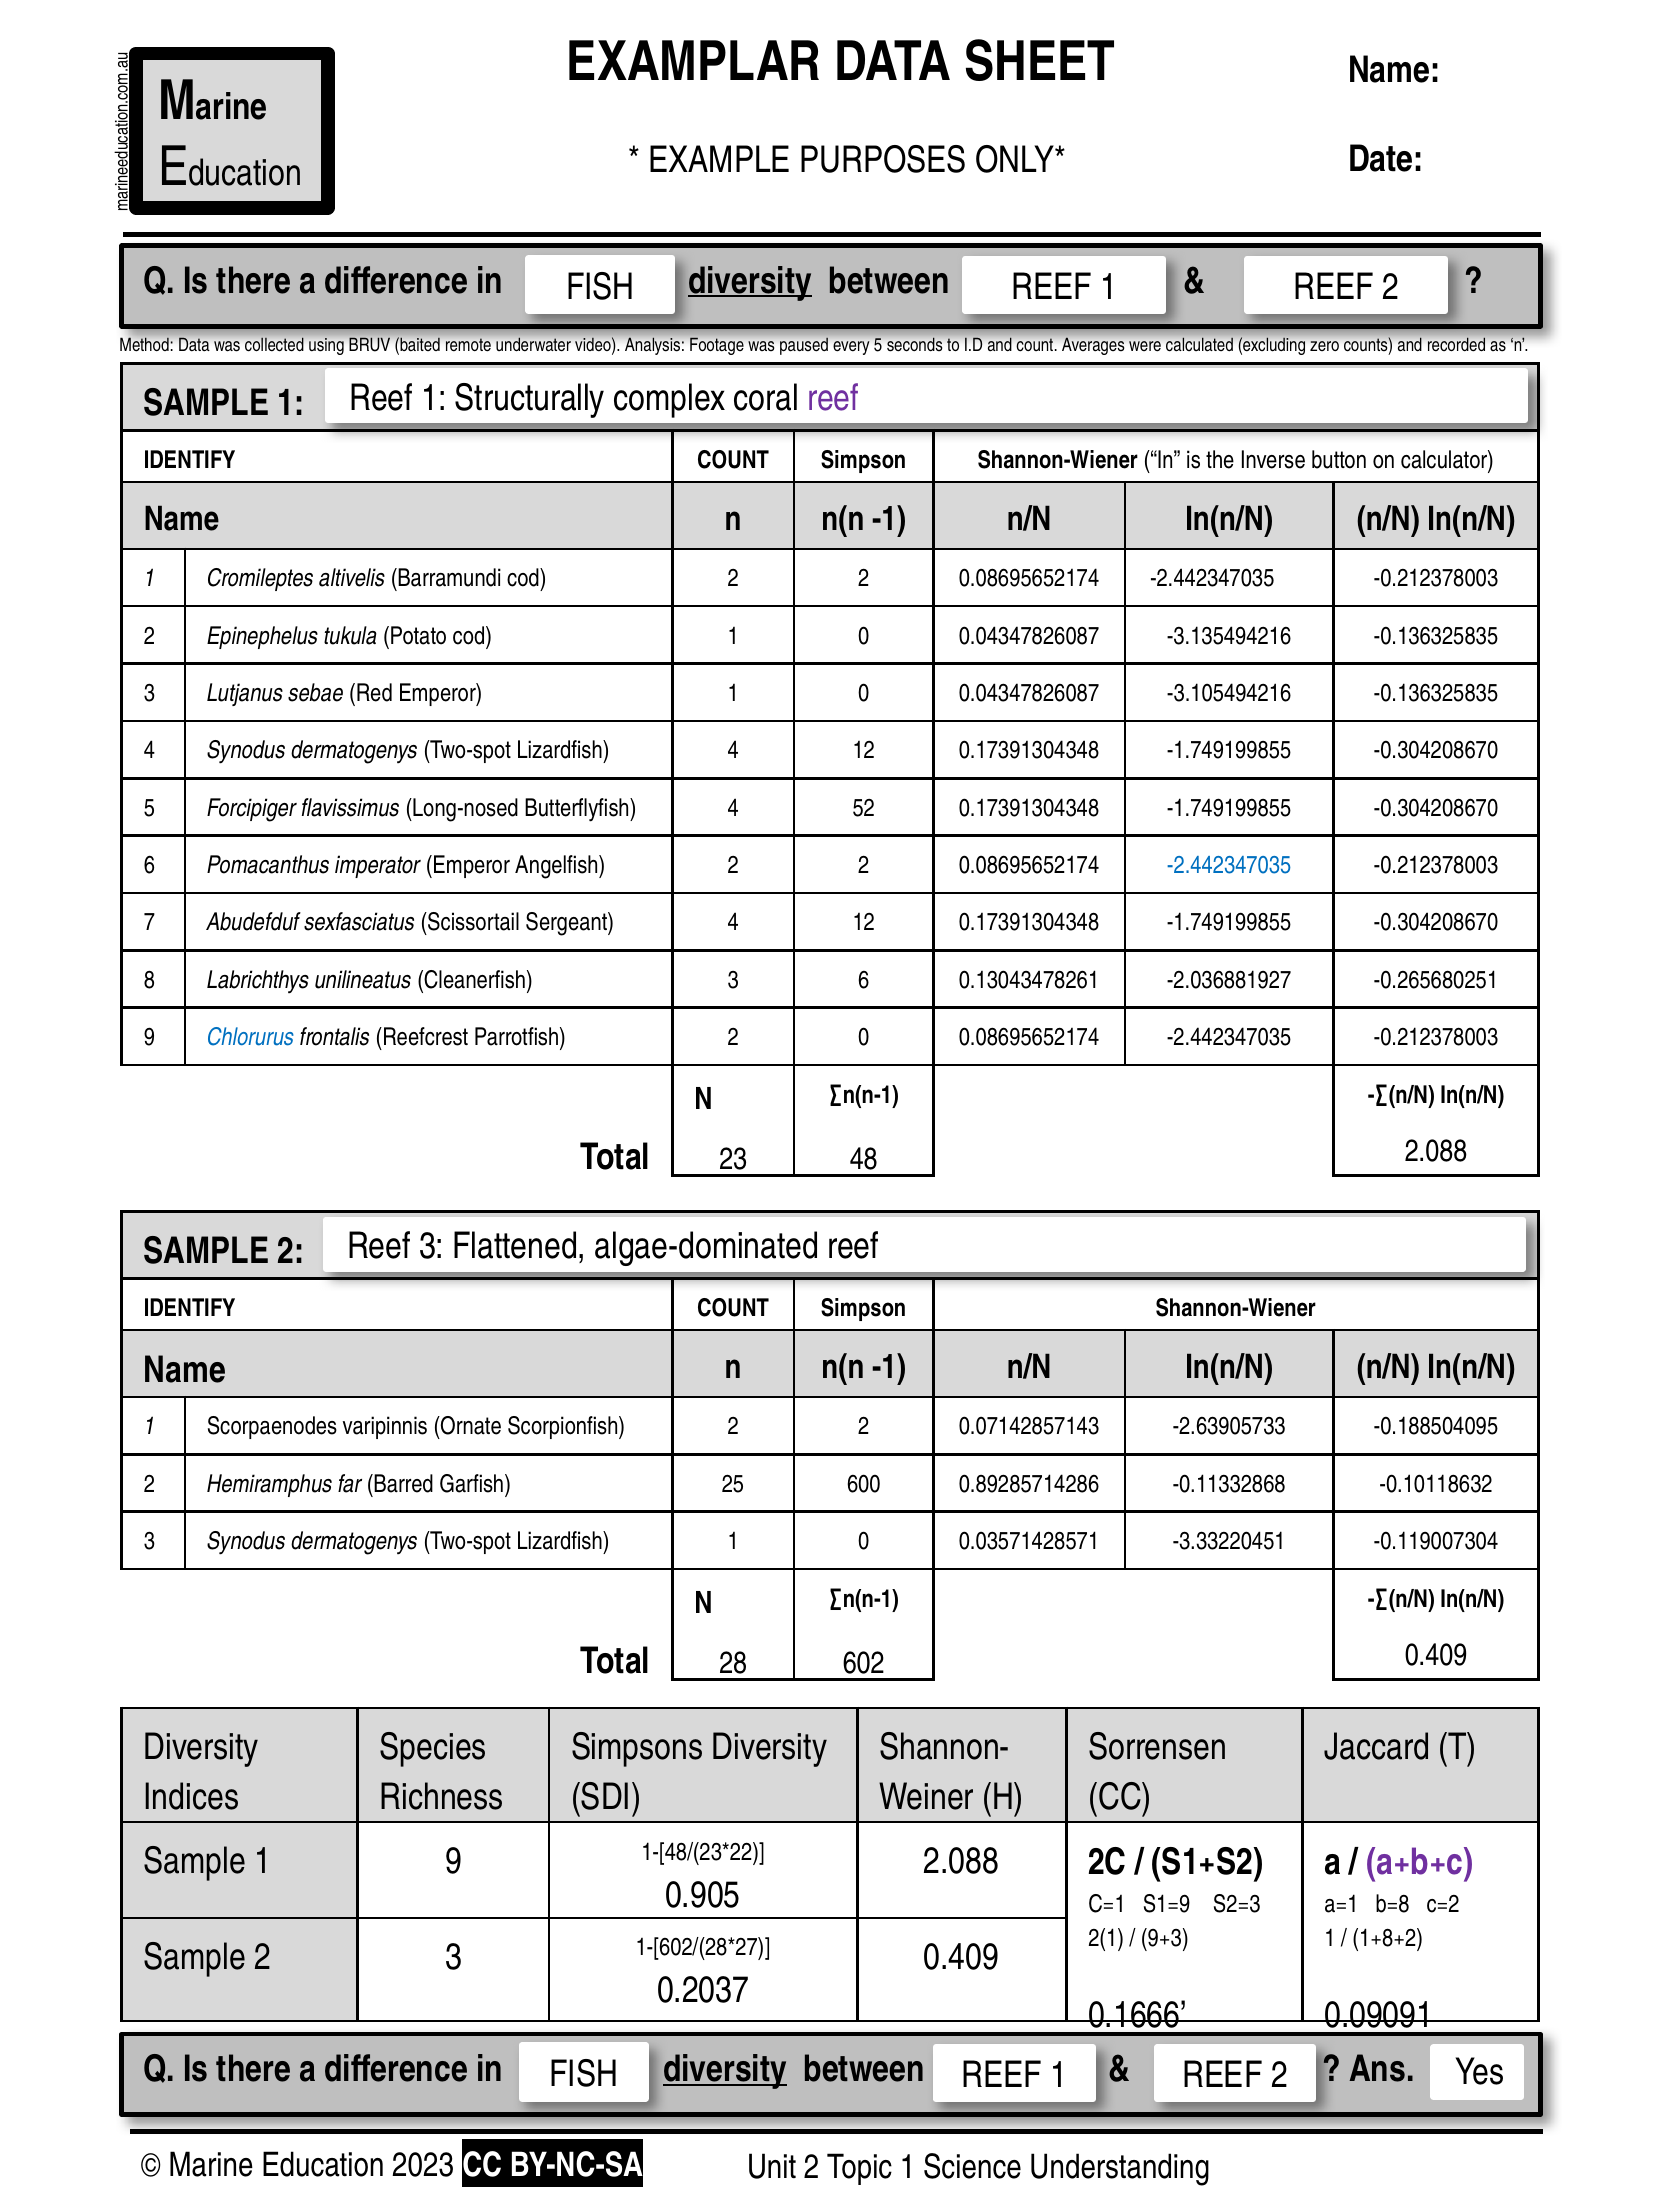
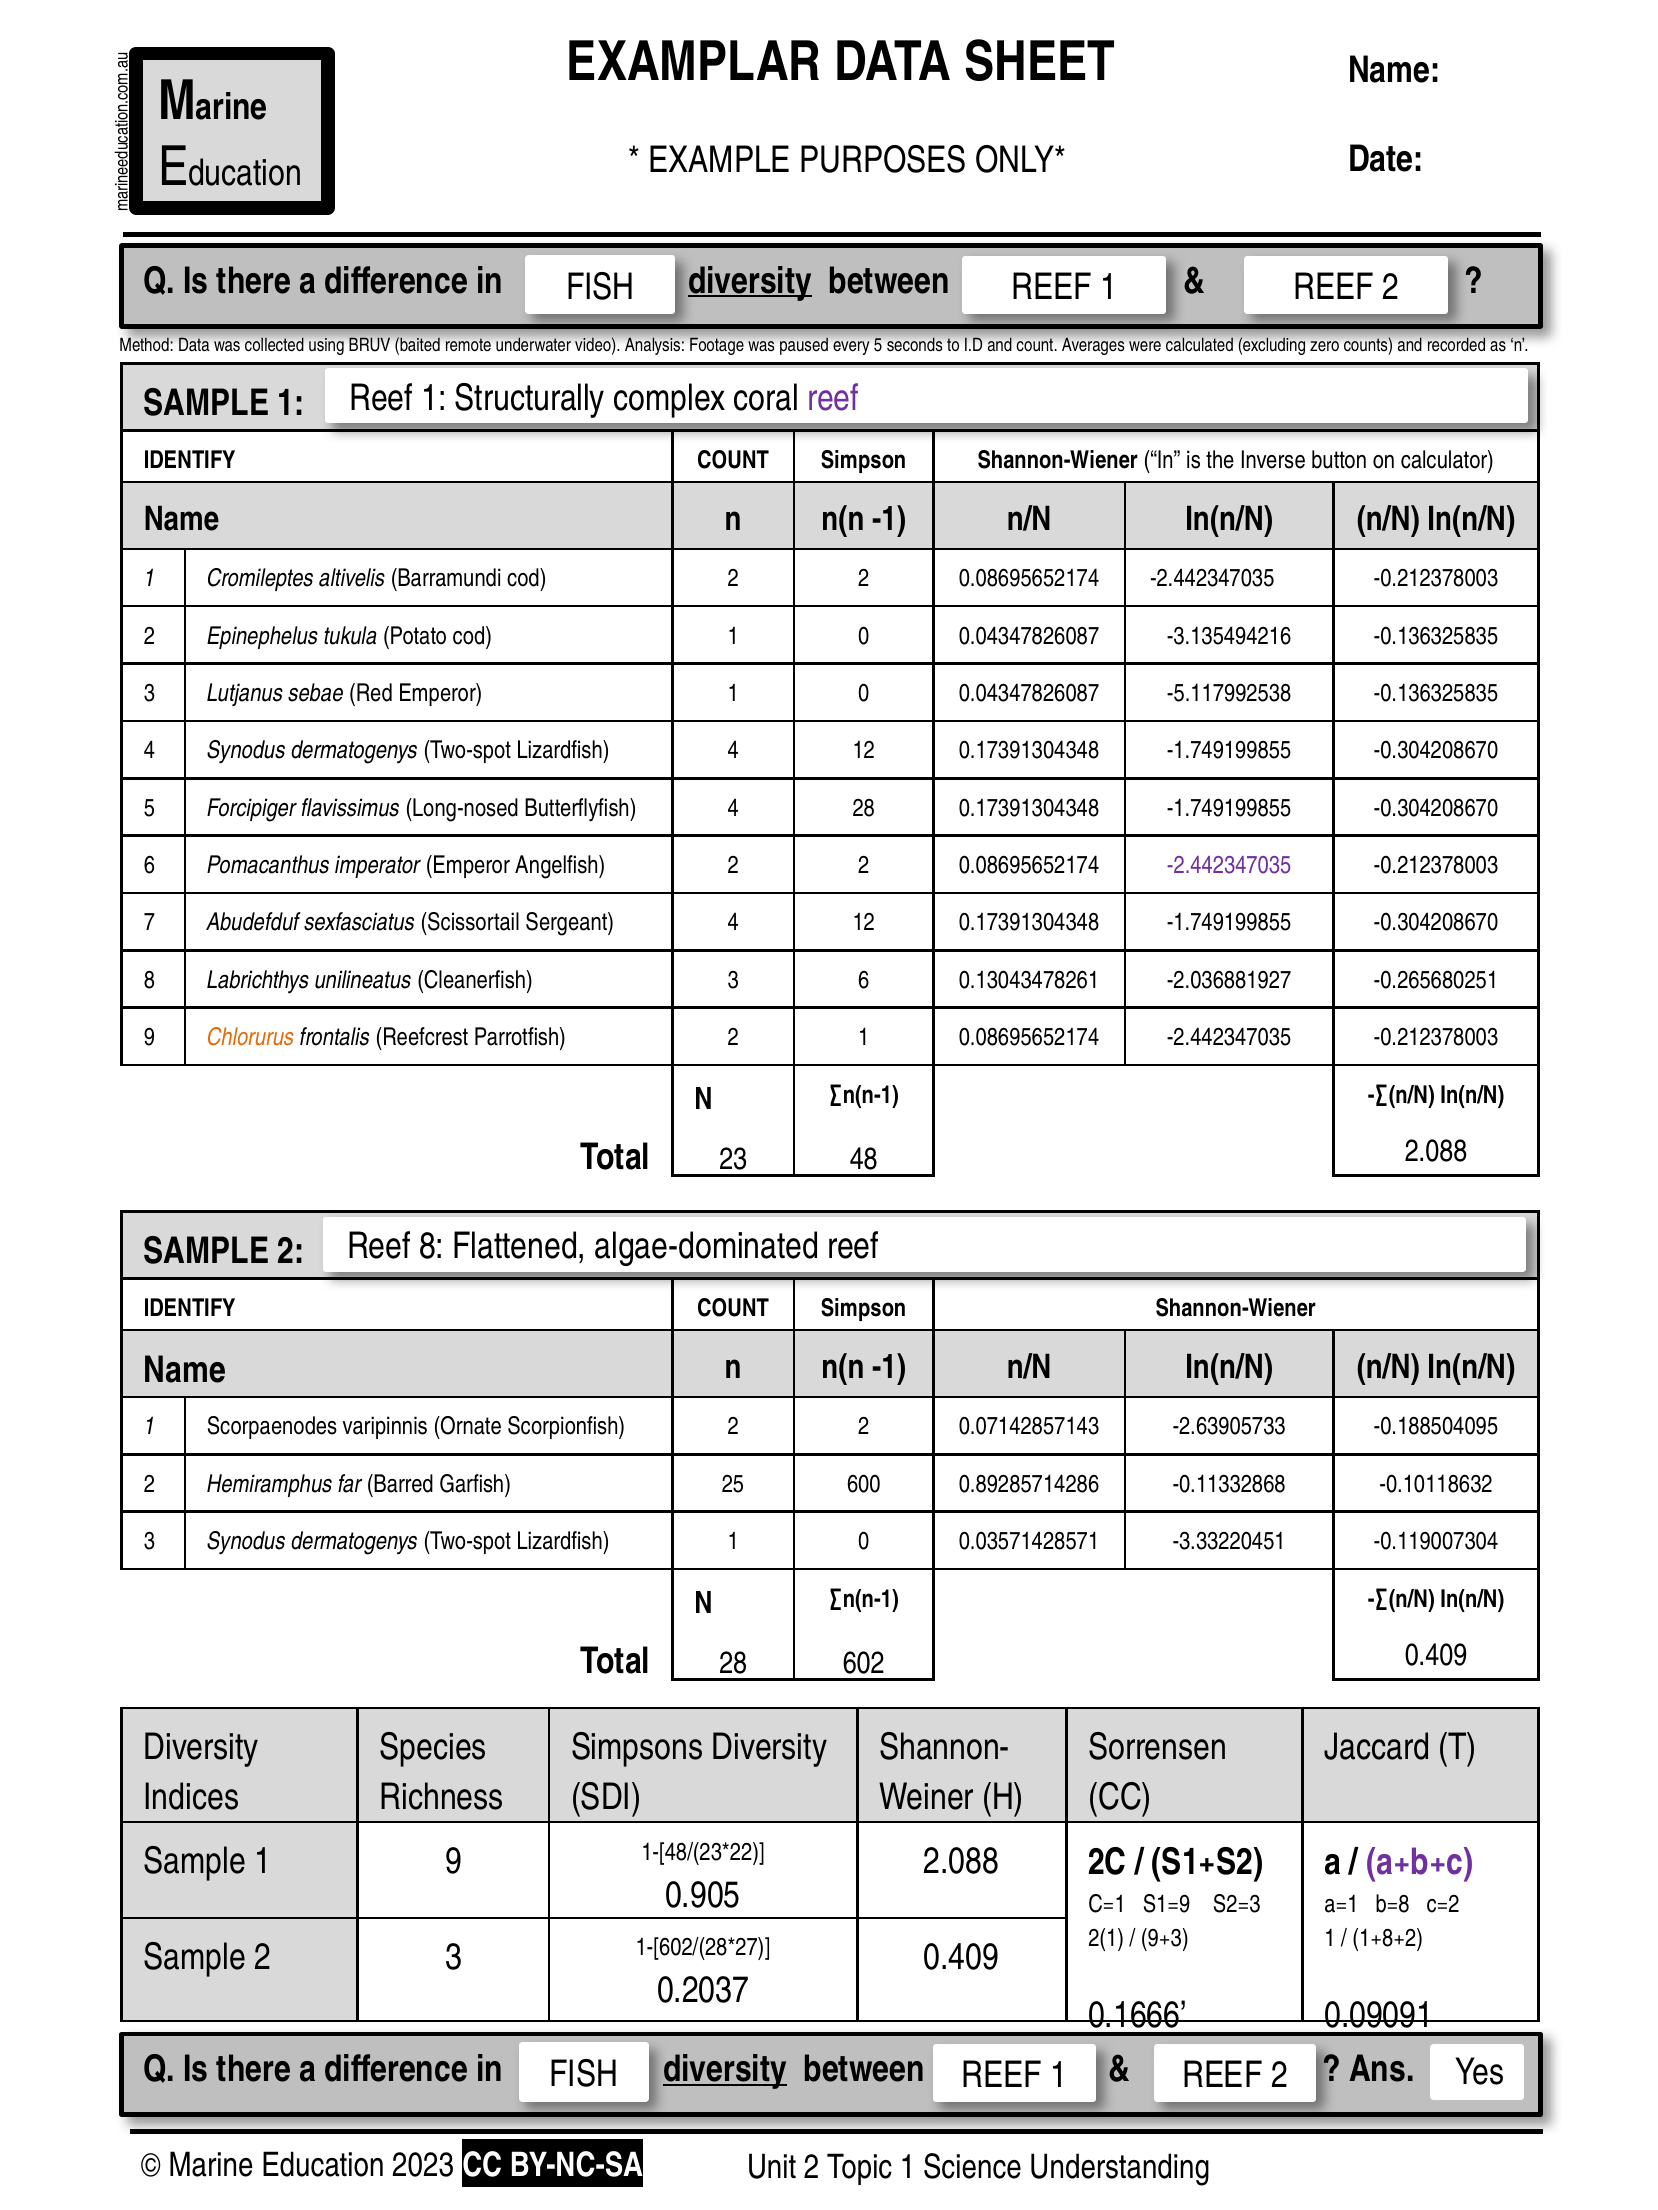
-3.105494216: -3.105494216 -> -5.117992538 (1229, 694)
4 52: 52 -> 28 (864, 808)
-2.442347035 colour: blue -> purple (1229, 866)
Chlorurus colour: blue -> orange (250, 1038)
2 0: 0 -> 1 (864, 1038)
Reef 3: 3 -> 8 (432, 1247)
